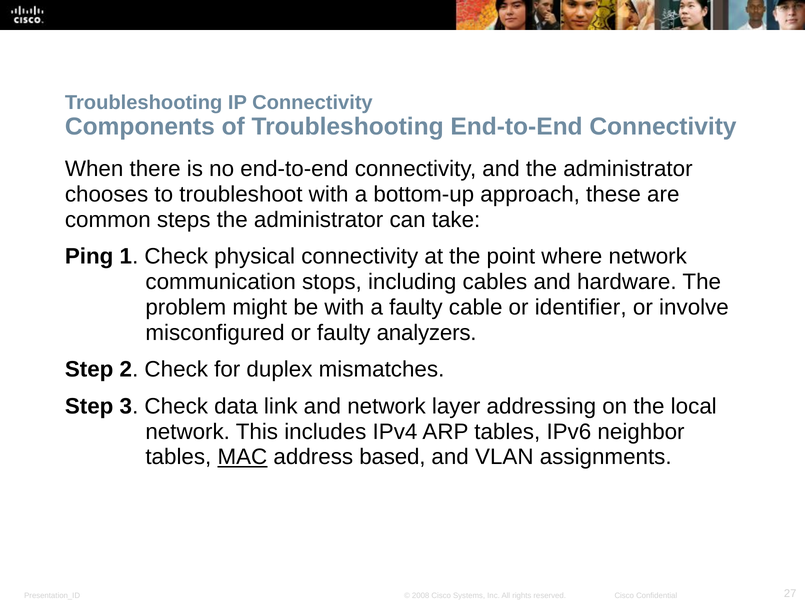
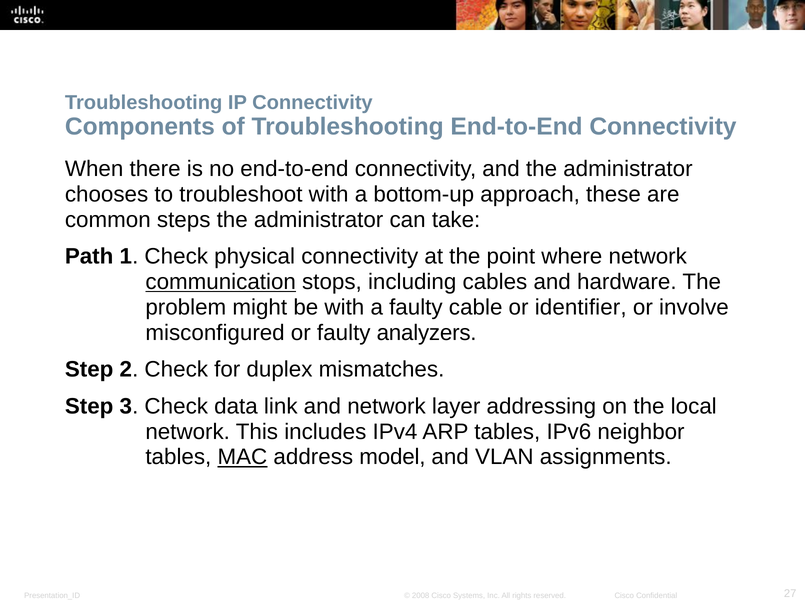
Ping: Ping -> Path (89, 257)
communication underline: none -> present (221, 282)
based: based -> model (392, 458)
